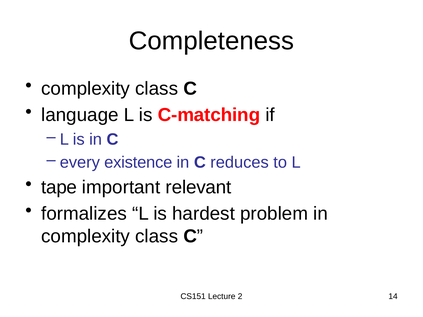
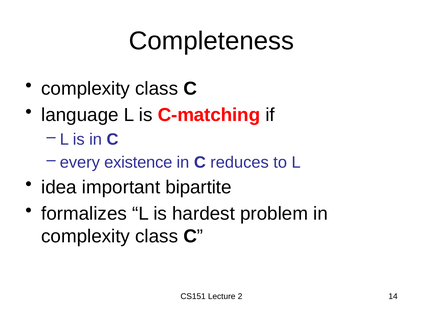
tape: tape -> idea (59, 187)
relevant: relevant -> bipartite (199, 187)
